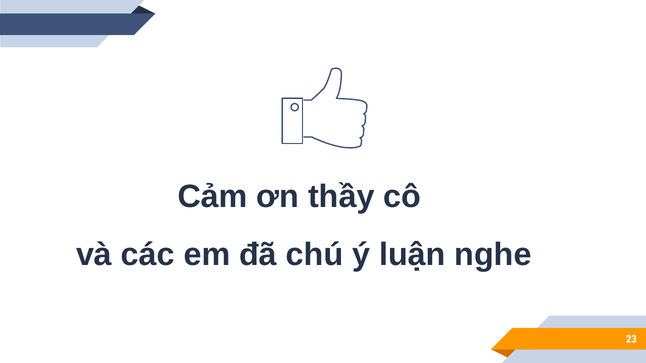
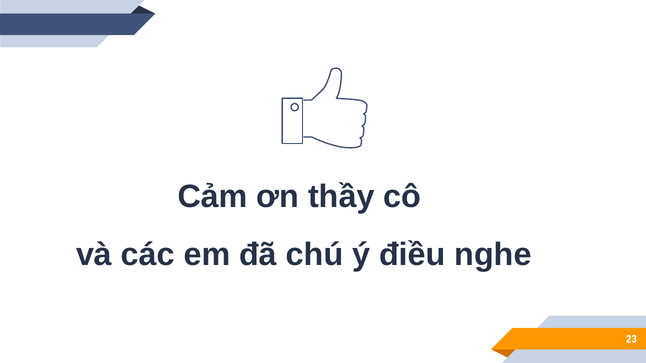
luận: luận -> điều (412, 255)
